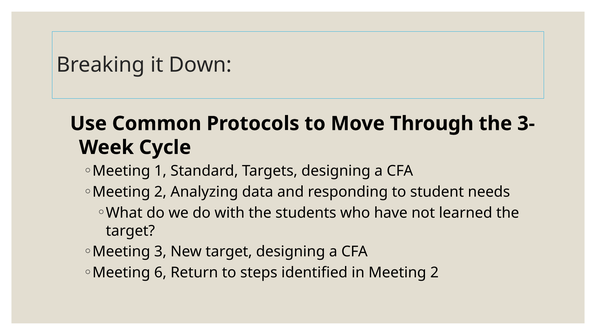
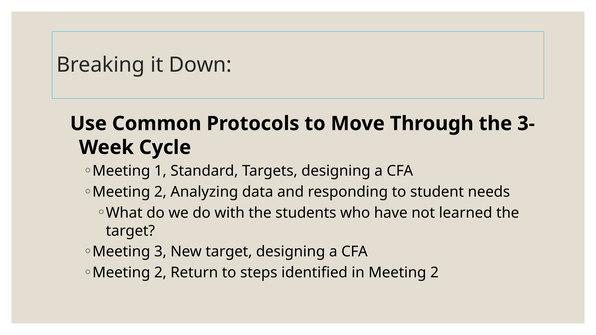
6: 6 -> 2 (160, 273)
